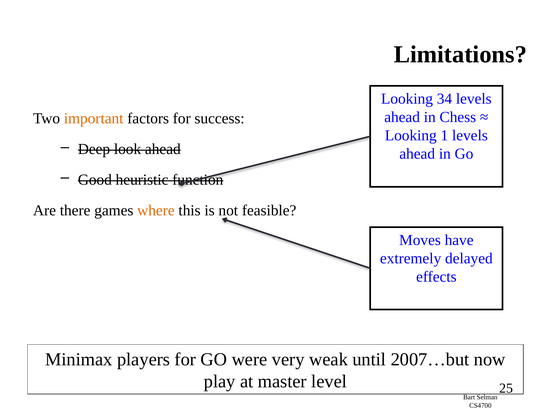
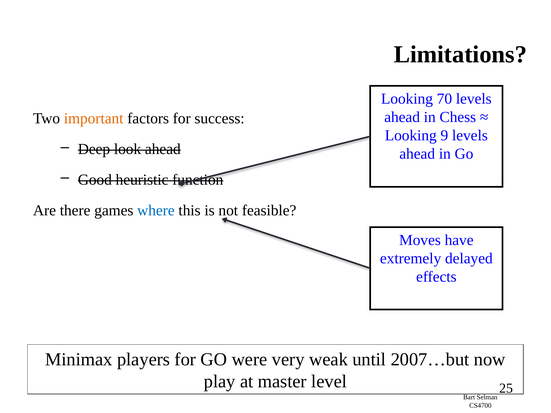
34: 34 -> 70 (444, 99)
1: 1 -> 9 (444, 136)
where colour: orange -> blue (156, 210)
